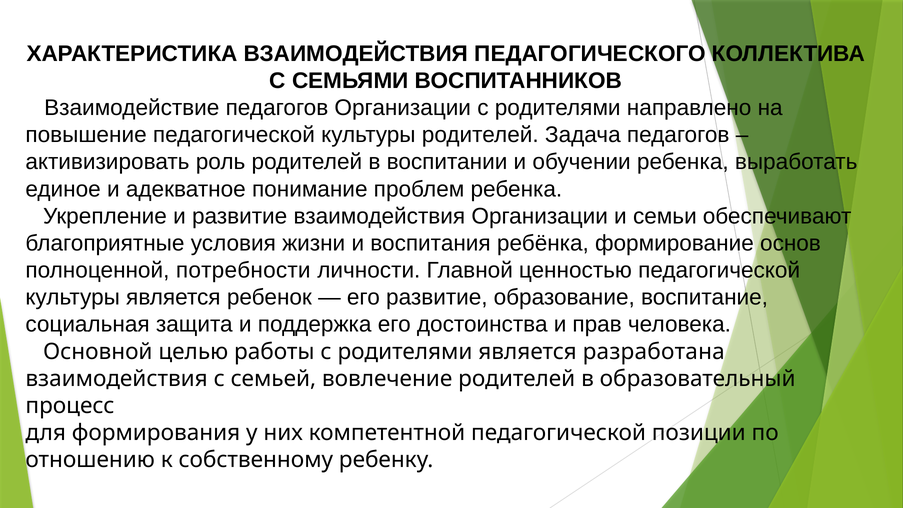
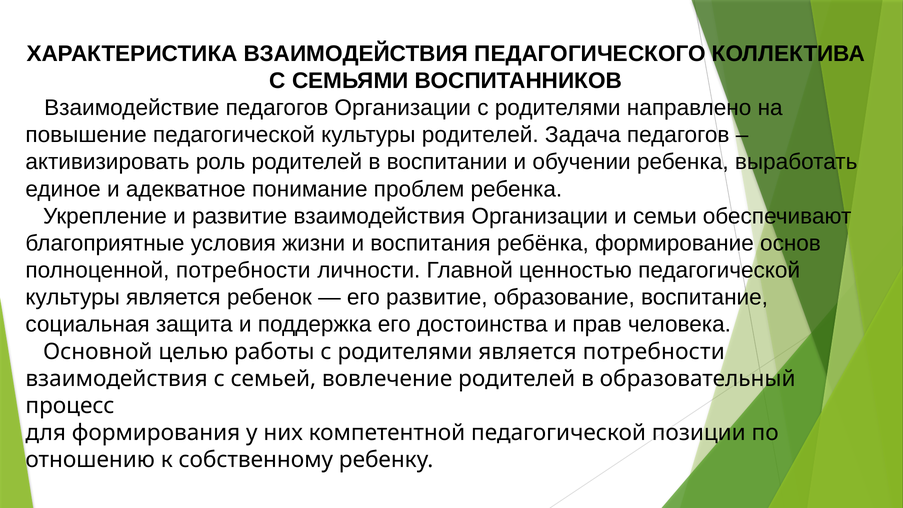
является разработана: разработана -> потребности (654, 352)
